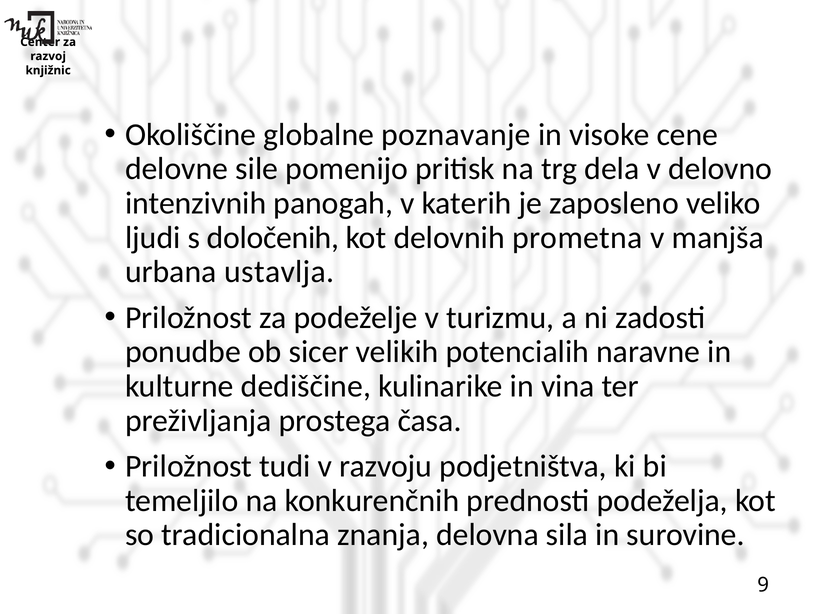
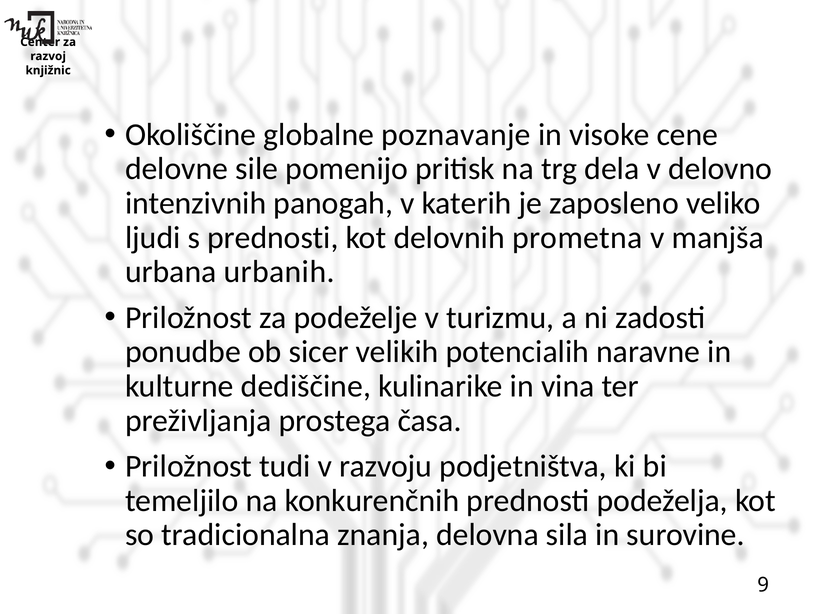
s določenih: določenih -> prednosti (273, 237)
ustavlja: ustavlja -> urbanih (279, 272)
